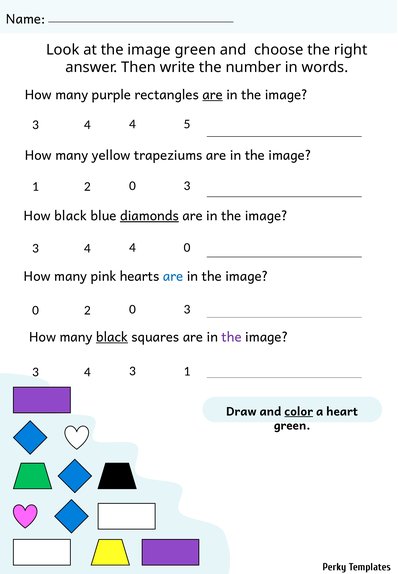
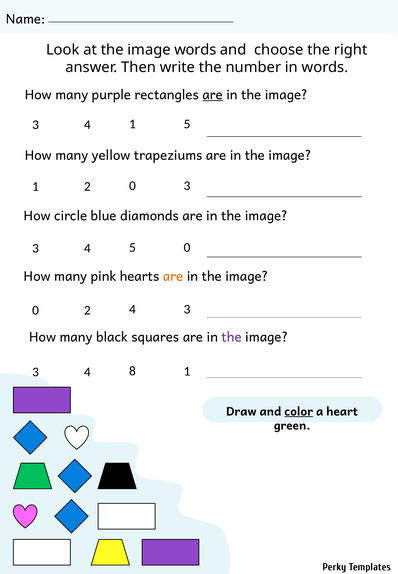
image green: green -> words (195, 50)
4: 4 -> 1 (132, 124)
How black: black -> circle (71, 216)
diamonds underline: present -> none (149, 216)
4: 4 -> 5 (132, 248)
are colour: blue -> orange (173, 277)
0 2 0: 0 -> 4 (132, 310)
black underline: present -> none (112, 338)
4 3: 3 -> 8 (132, 372)
